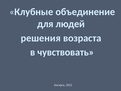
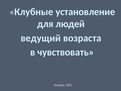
объединение: объединение -> установление (85, 12)
решения: решения -> ведущий (41, 38)
